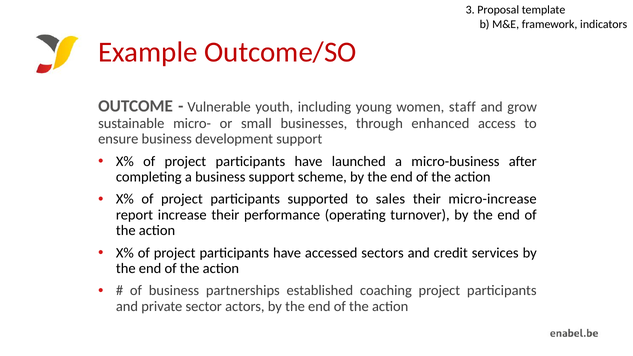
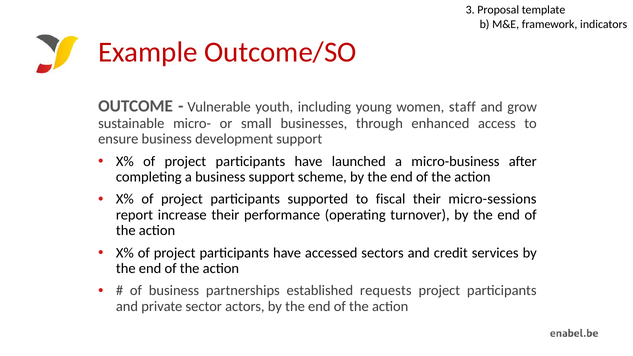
sales: sales -> fiscal (391, 199)
micro-increase: micro-increase -> micro-sessions (493, 199)
coaching: coaching -> requests (386, 291)
